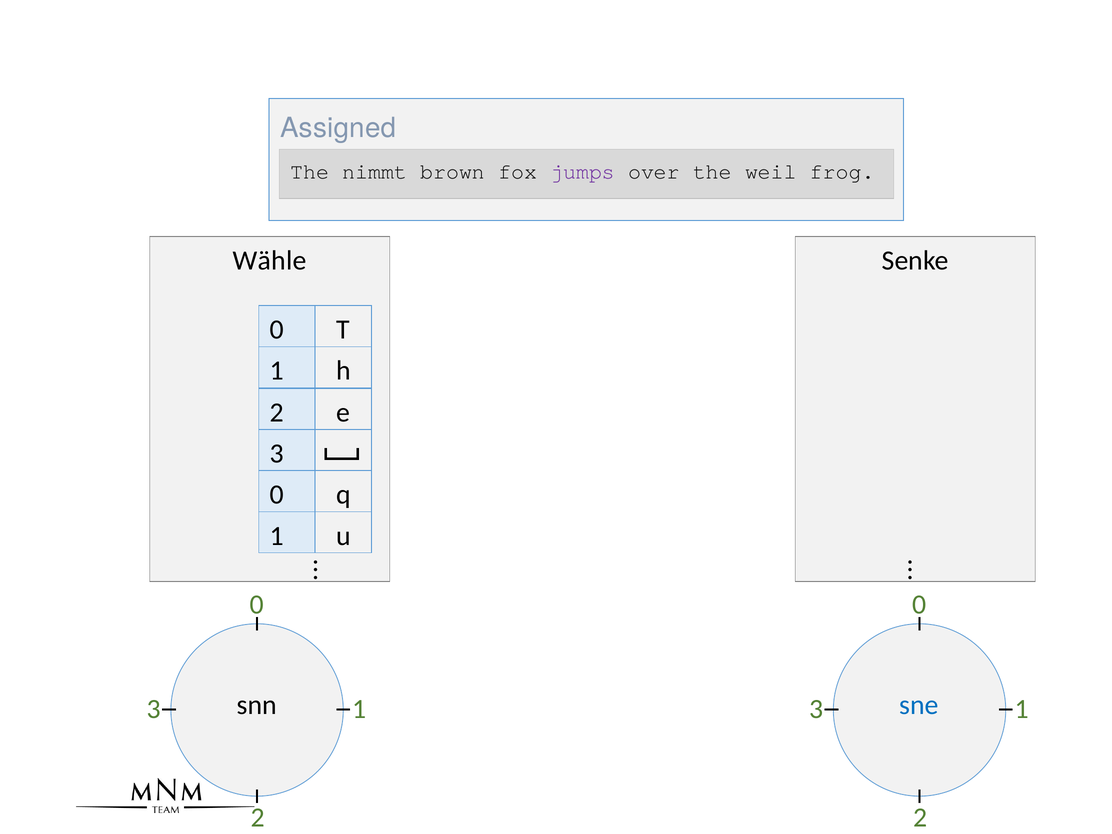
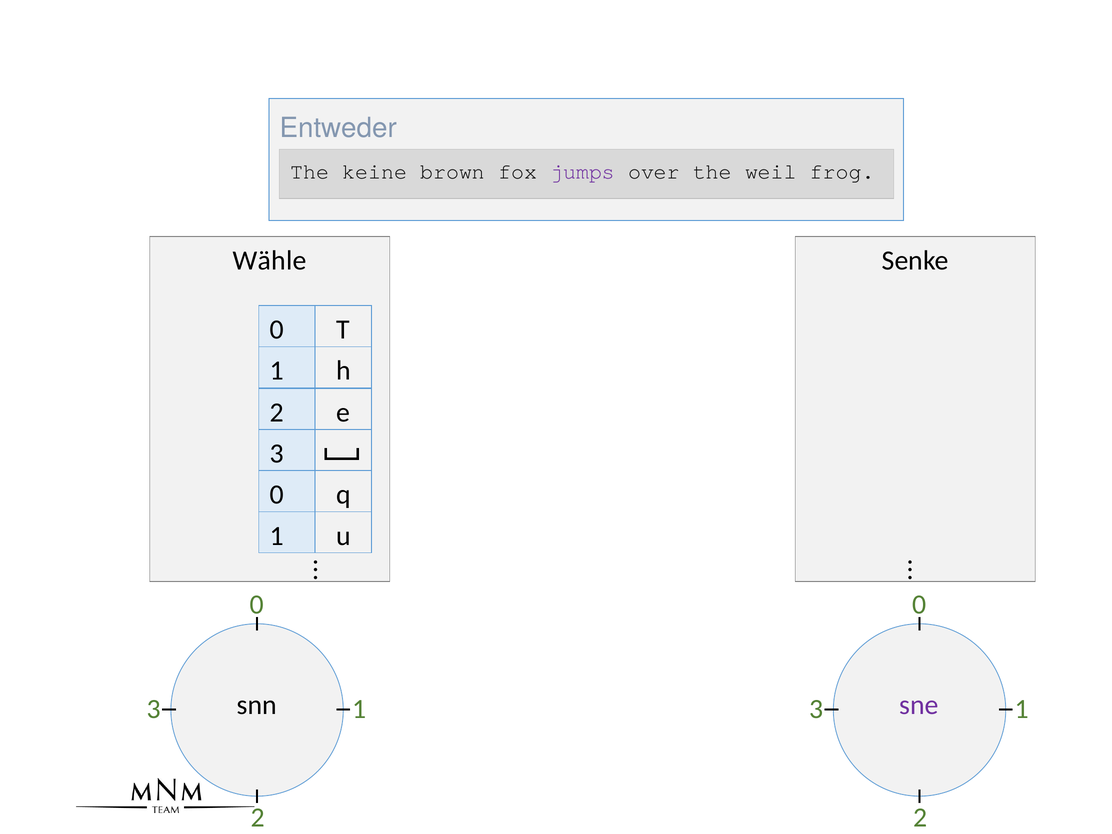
Assigned: Assigned -> Entweder (338, 128)
nimmt: nimmt -> keine (375, 172)
sne colour: blue -> purple (919, 705)
